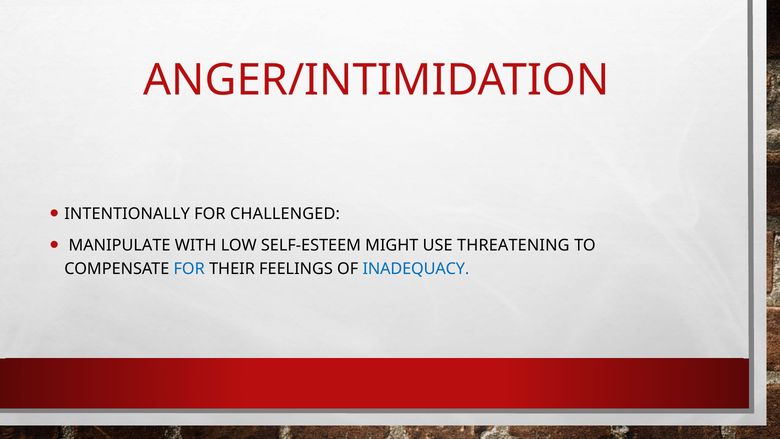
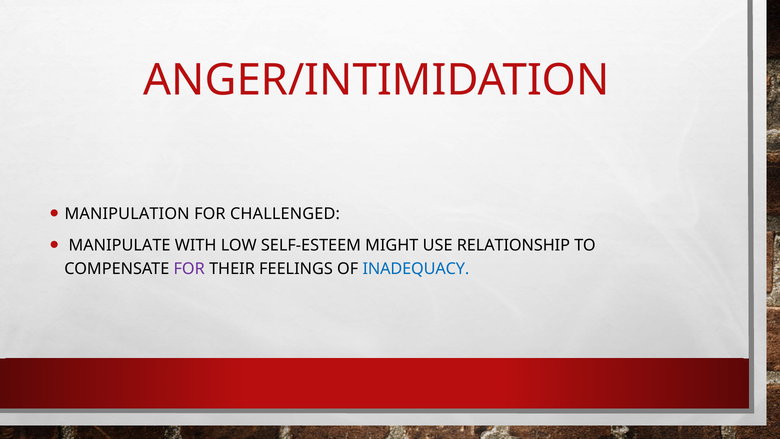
INTENTIONALLY: INTENTIONALLY -> MANIPULATION (127, 214)
THREATENING: THREATENING -> RELATIONSHIP (513, 245)
FOR colour: blue -> purple (189, 268)
